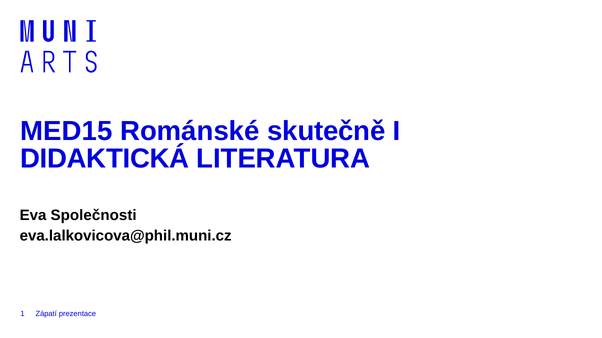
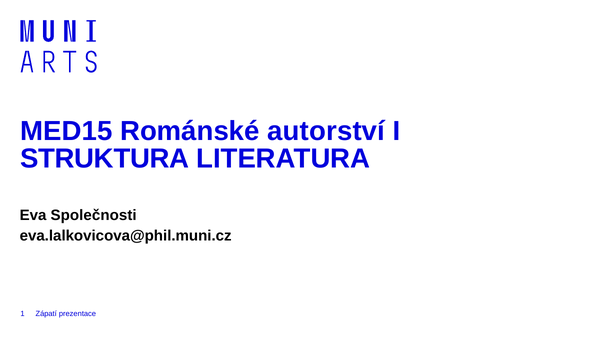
skutečně: skutečně -> autorství (326, 131)
DIDAKTICKÁ: DIDAKTICKÁ -> STRUKTURA (105, 159)
